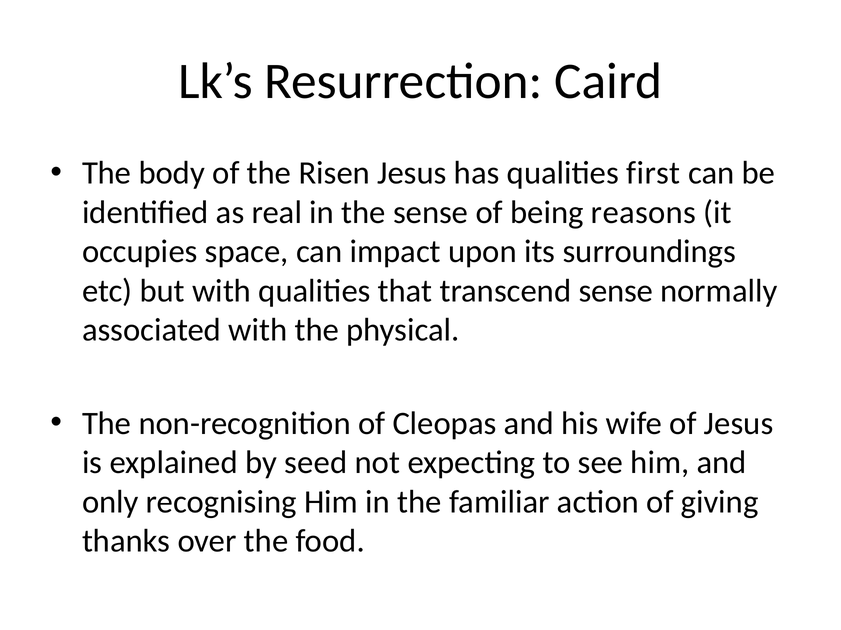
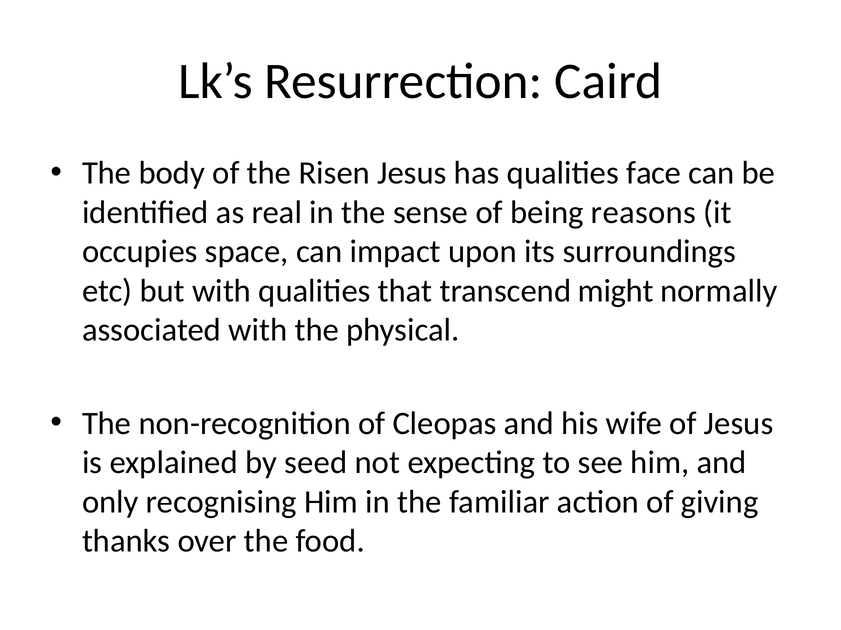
first: first -> face (654, 173)
transcend sense: sense -> might (616, 291)
